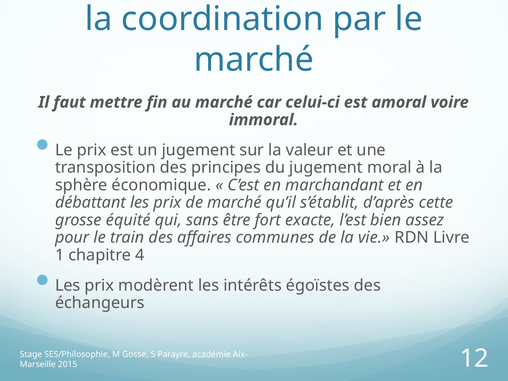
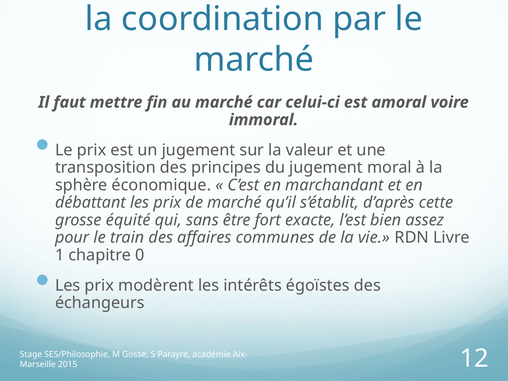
4: 4 -> 0 (140, 255)
